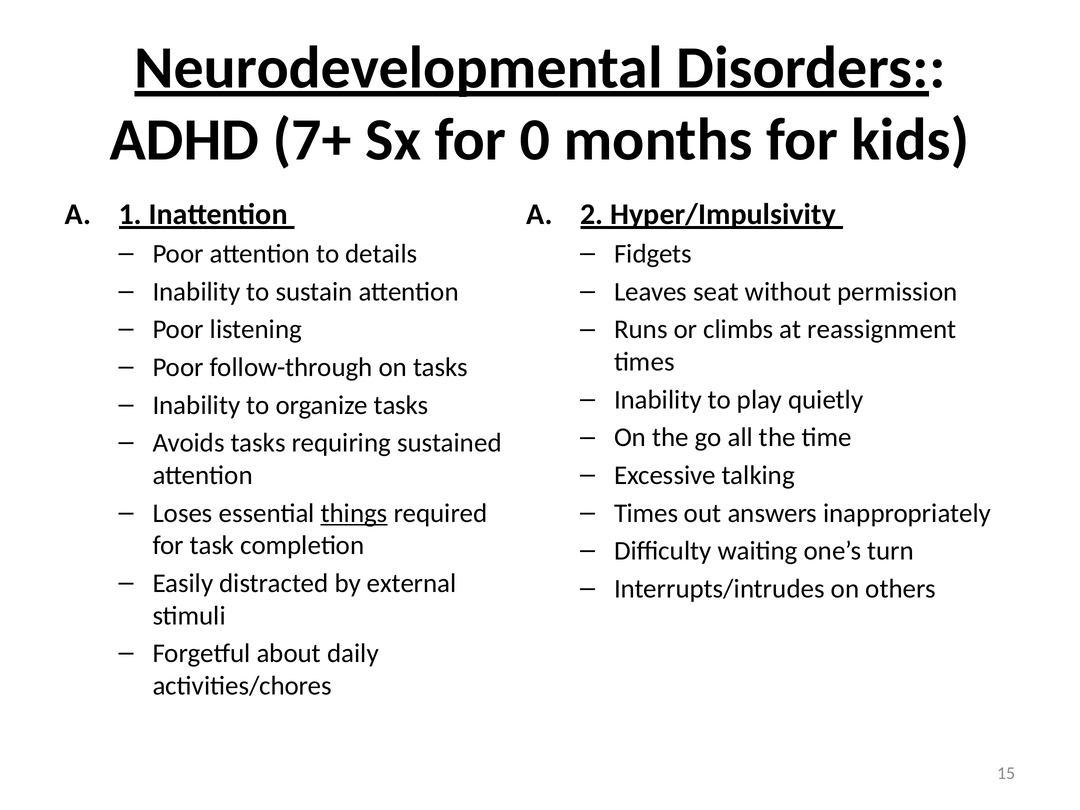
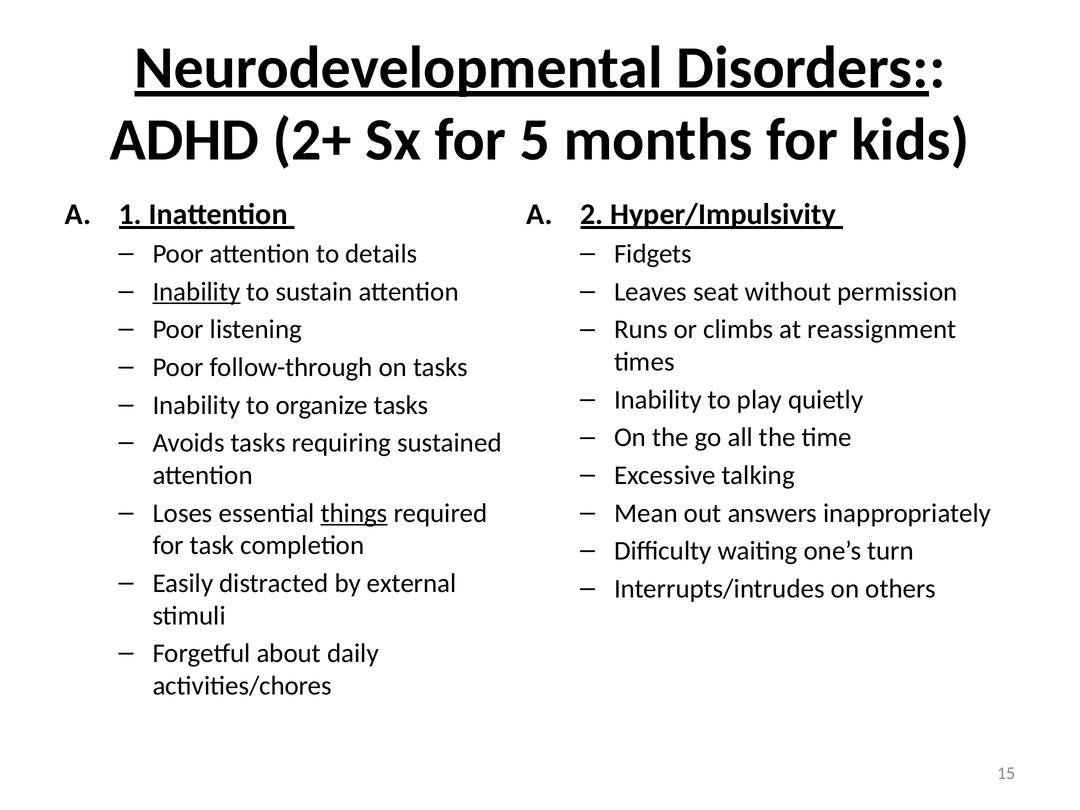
7+: 7+ -> 2+ (312, 140)
0: 0 -> 5 (535, 140)
Inability underline: none -> present (196, 292)
Times: Times -> Mean (646, 513)
